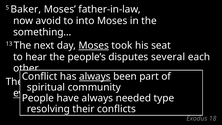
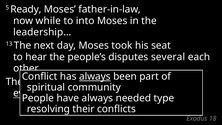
Baker: Baker -> Ready (26, 9)
avoid: avoid -> while (48, 21)
something…: something… -> leadership… (42, 32)
Moses underline: present -> none (94, 45)
